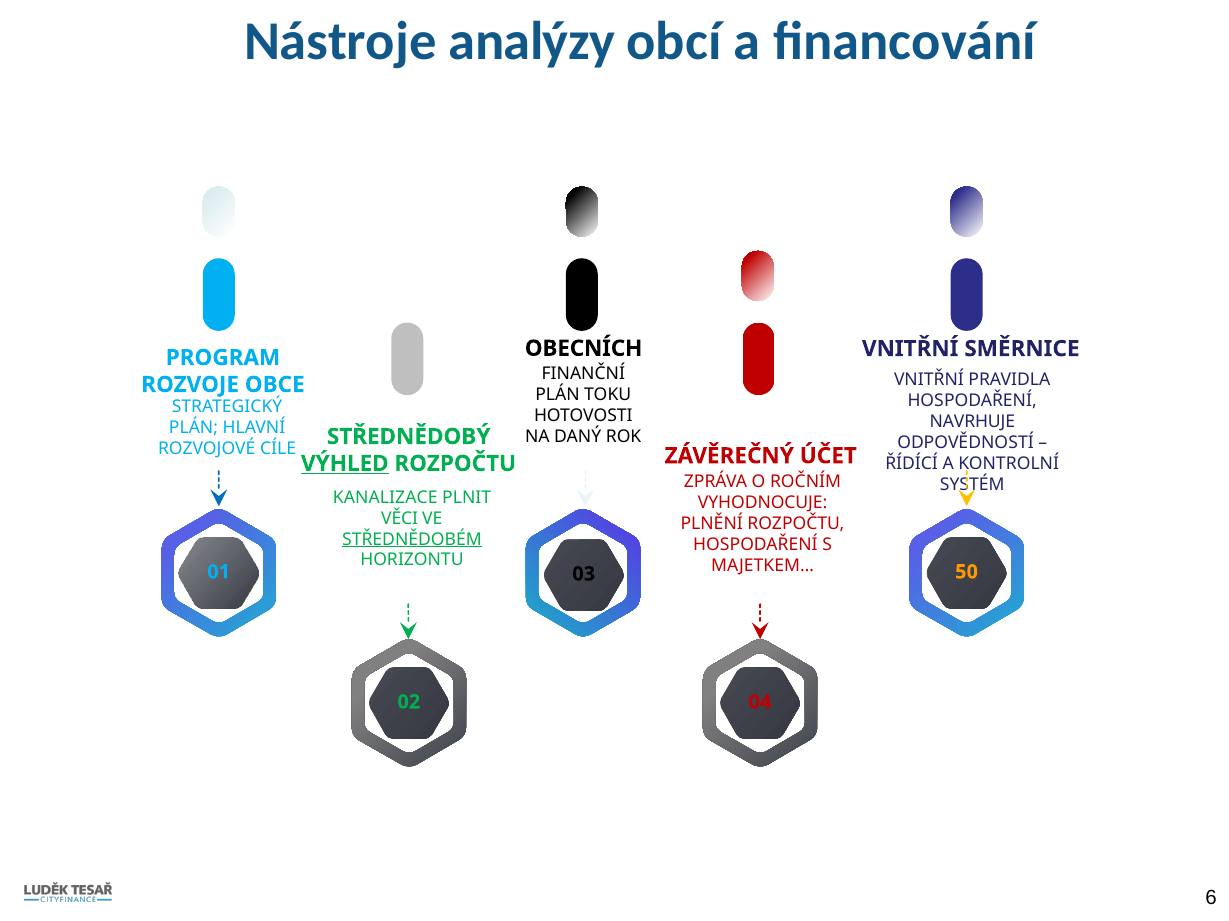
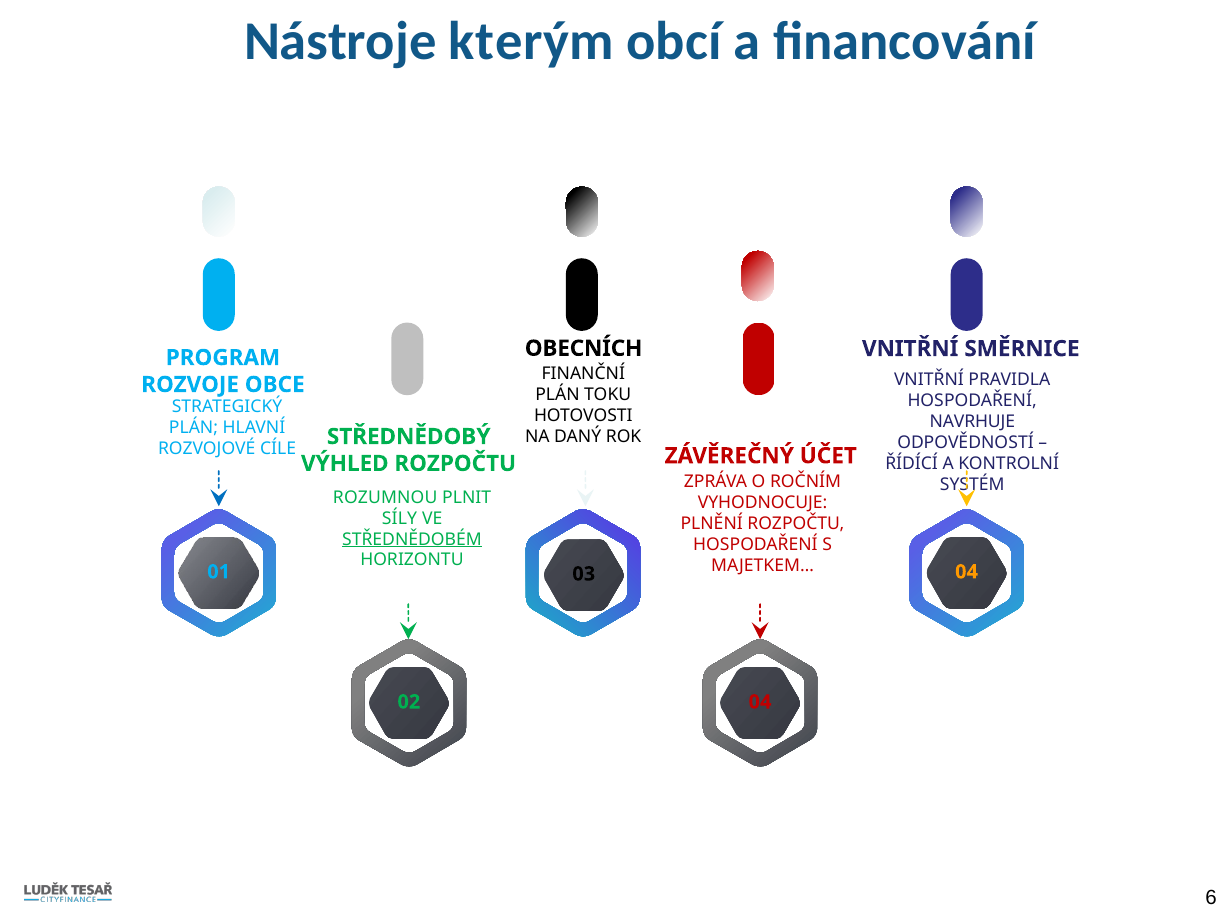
analýzy: analýzy -> kterým (531, 41)
VÝHLED underline: present -> none (345, 464)
KANALIZACE: KANALIZACE -> ROZUMNOU (385, 498)
VĚCI: VĚCI -> SÍLY (399, 519)
03 50: 50 -> 04 (967, 572)
